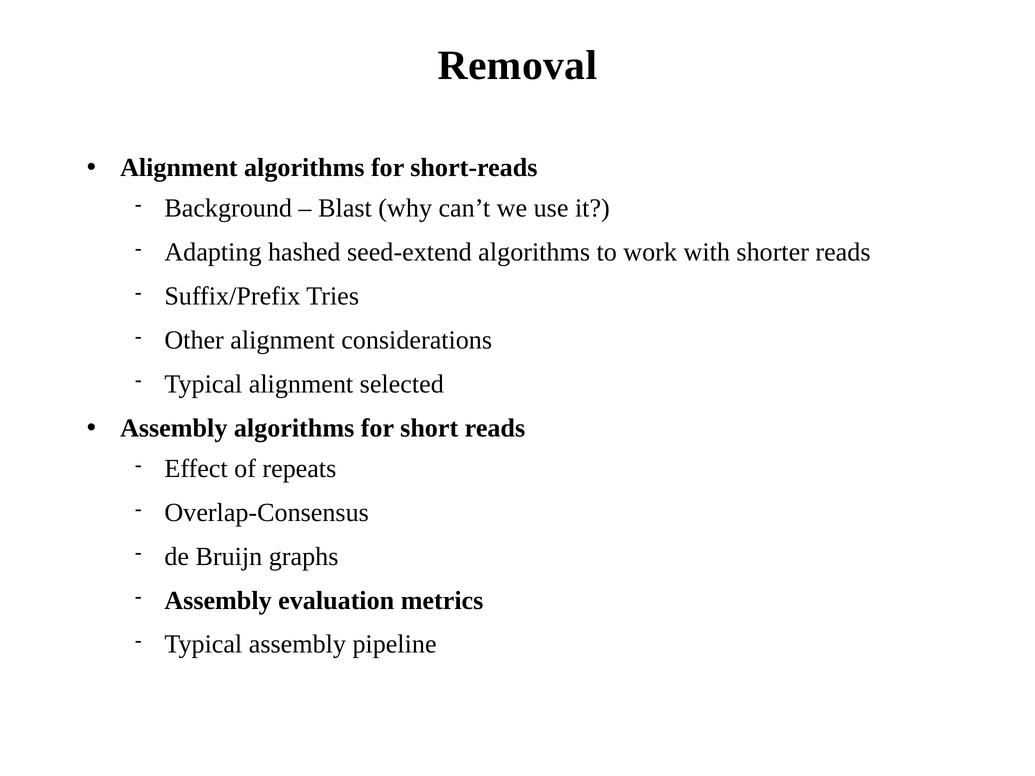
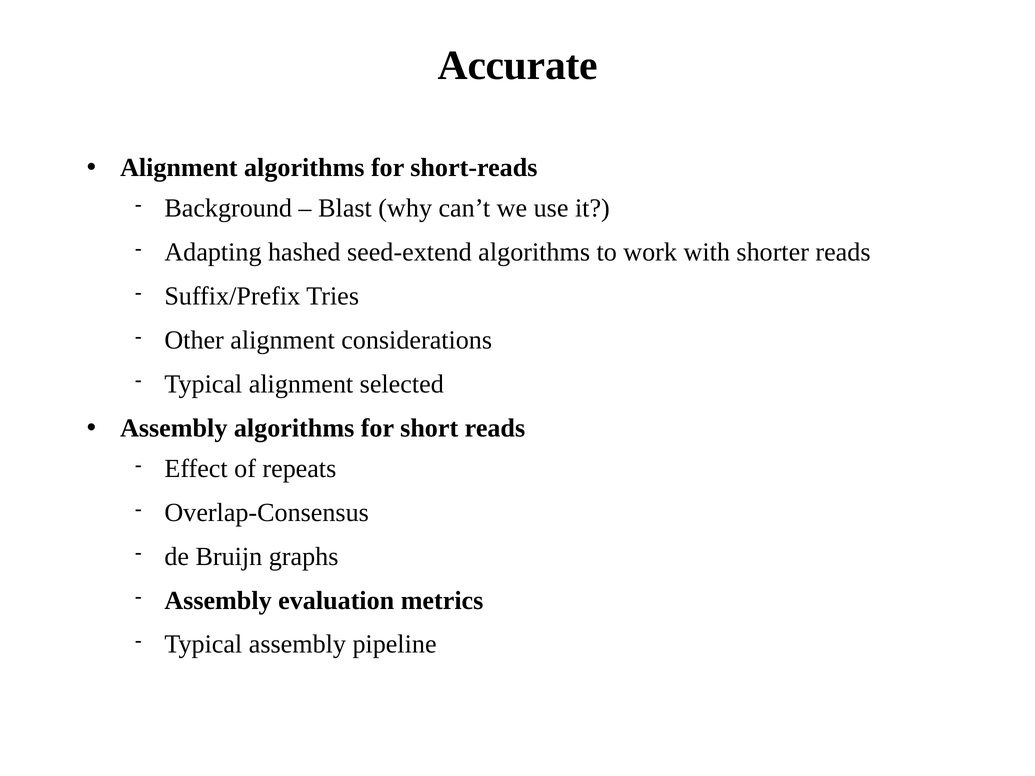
Removal: Removal -> Accurate (518, 65)
